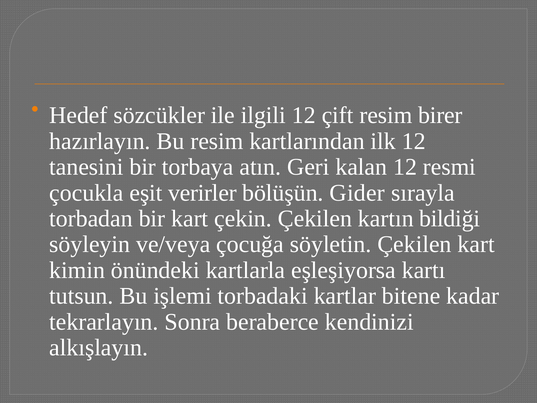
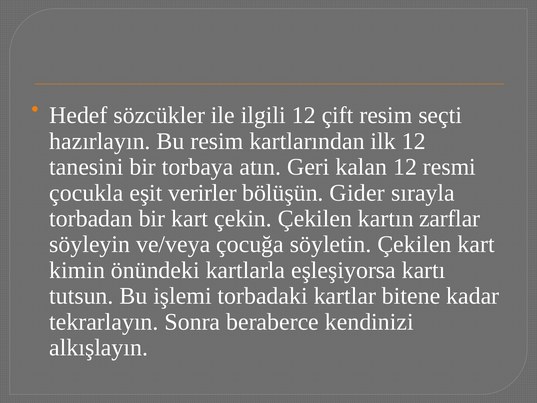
birer: birer -> seçti (440, 115)
bildiği: bildiği -> zarflar (450, 218)
